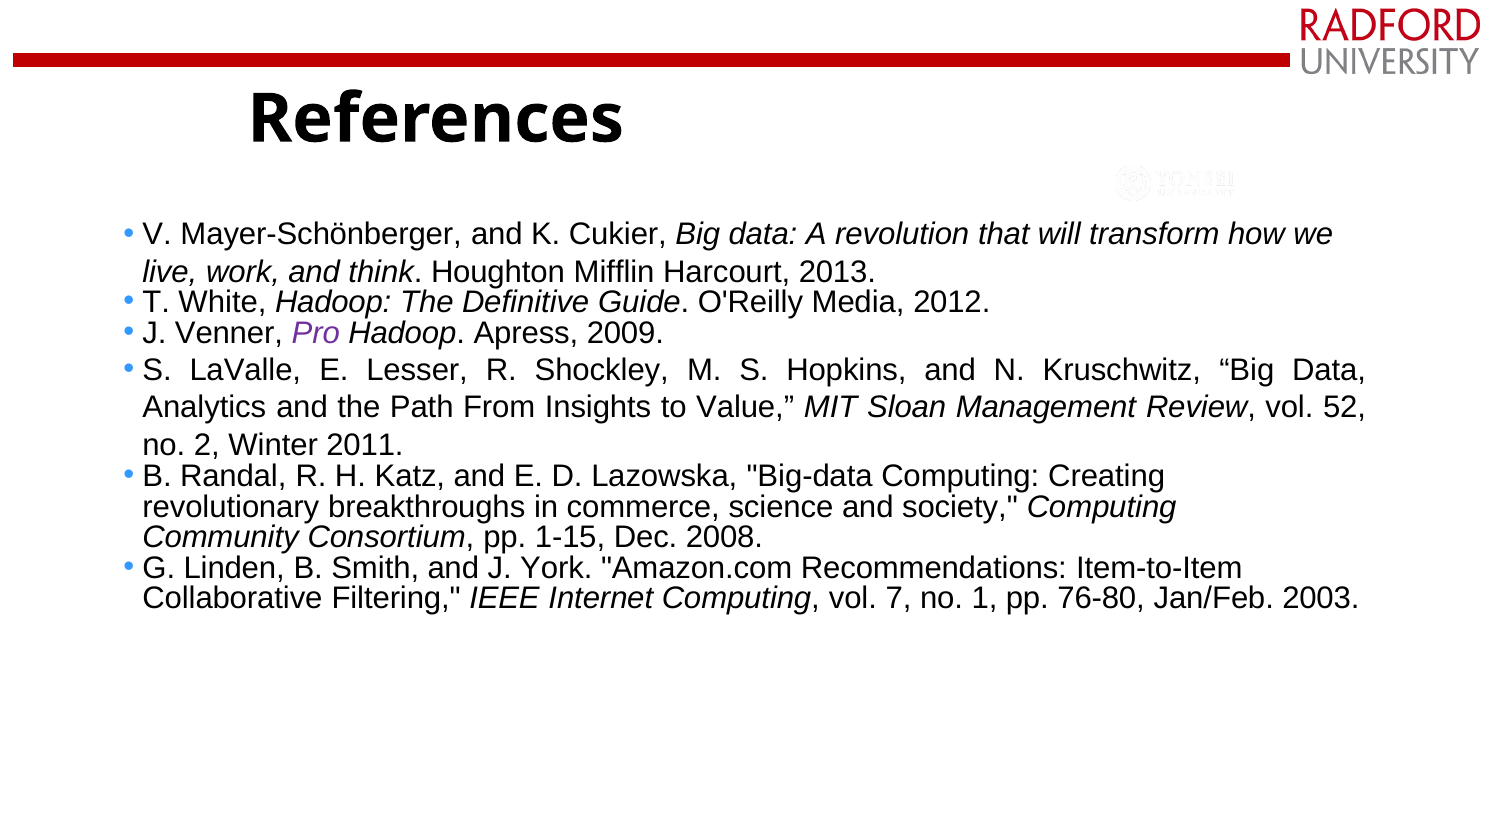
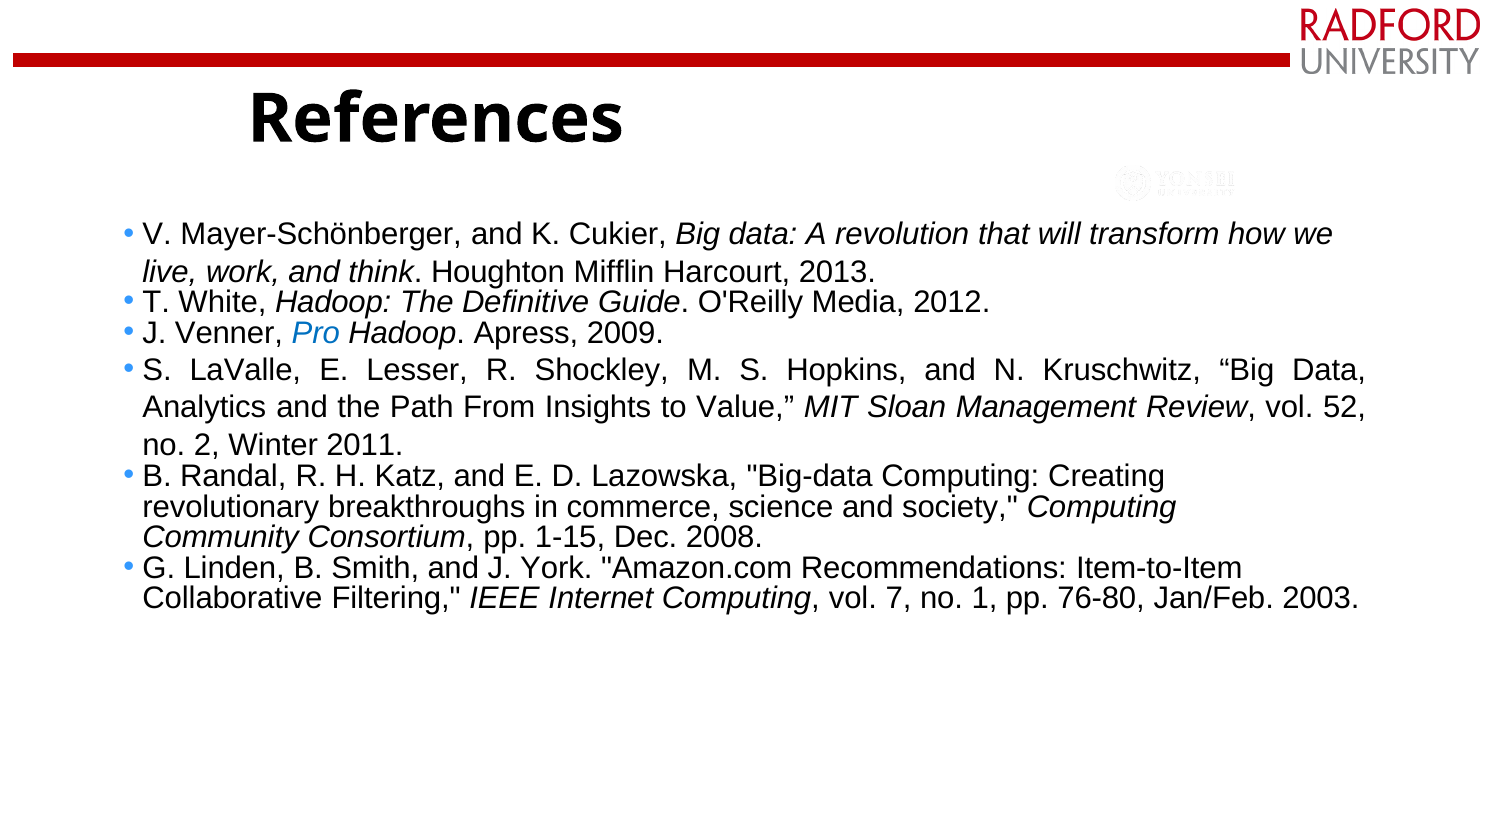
Pro colour: purple -> blue (316, 333)
